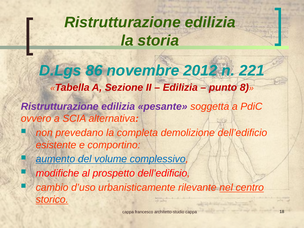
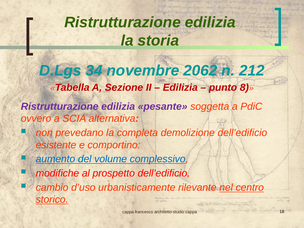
86: 86 -> 34 (94, 71)
2012: 2012 -> 2062 (200, 71)
221: 221 -> 212 (252, 71)
